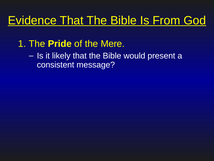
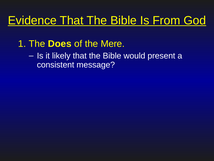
Pride: Pride -> Does (60, 44)
